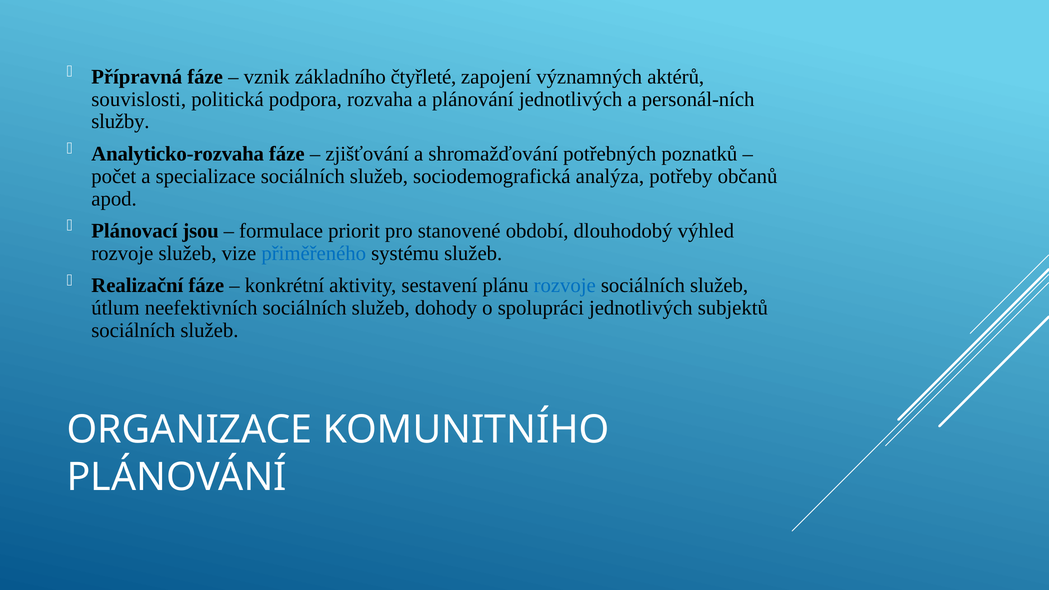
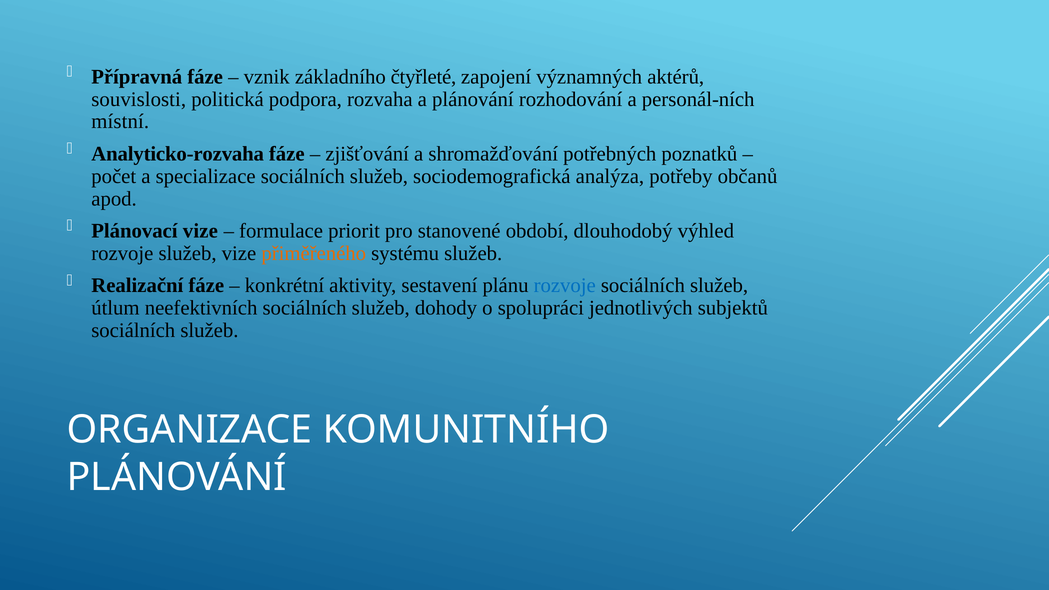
plánování jednotlivých: jednotlivých -> rozhodování (571, 99)
služby: služby -> místní (120, 122)
Plánovací jsou: jsou -> vize (200, 231)
přiměřeného colour: blue -> orange (314, 253)
